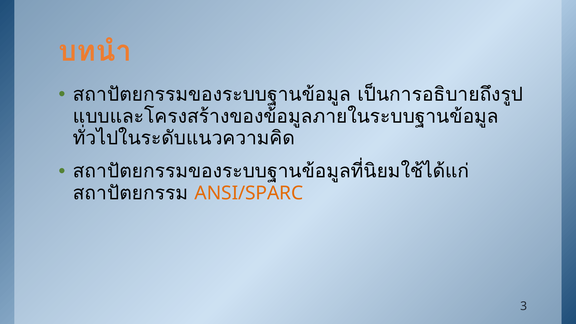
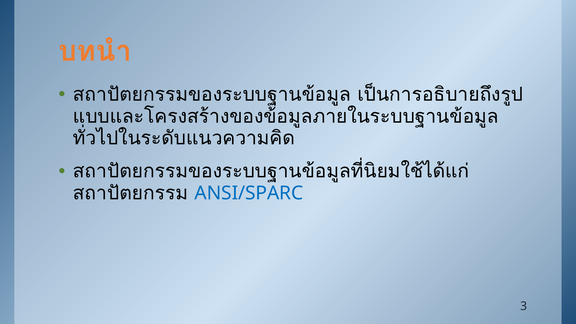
ANSI/SPARC colour: orange -> blue (249, 193)
